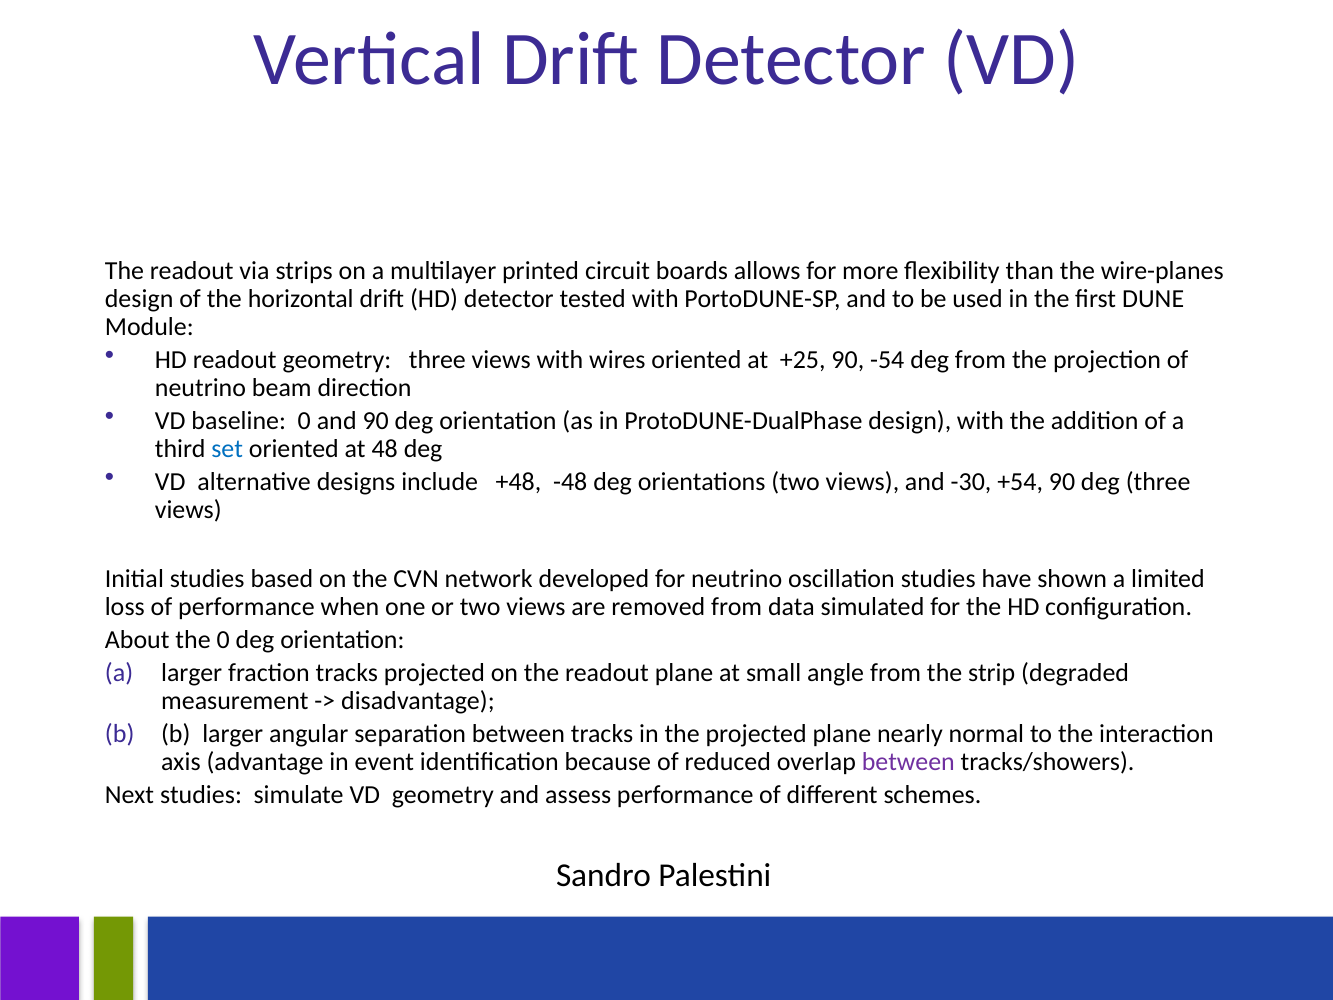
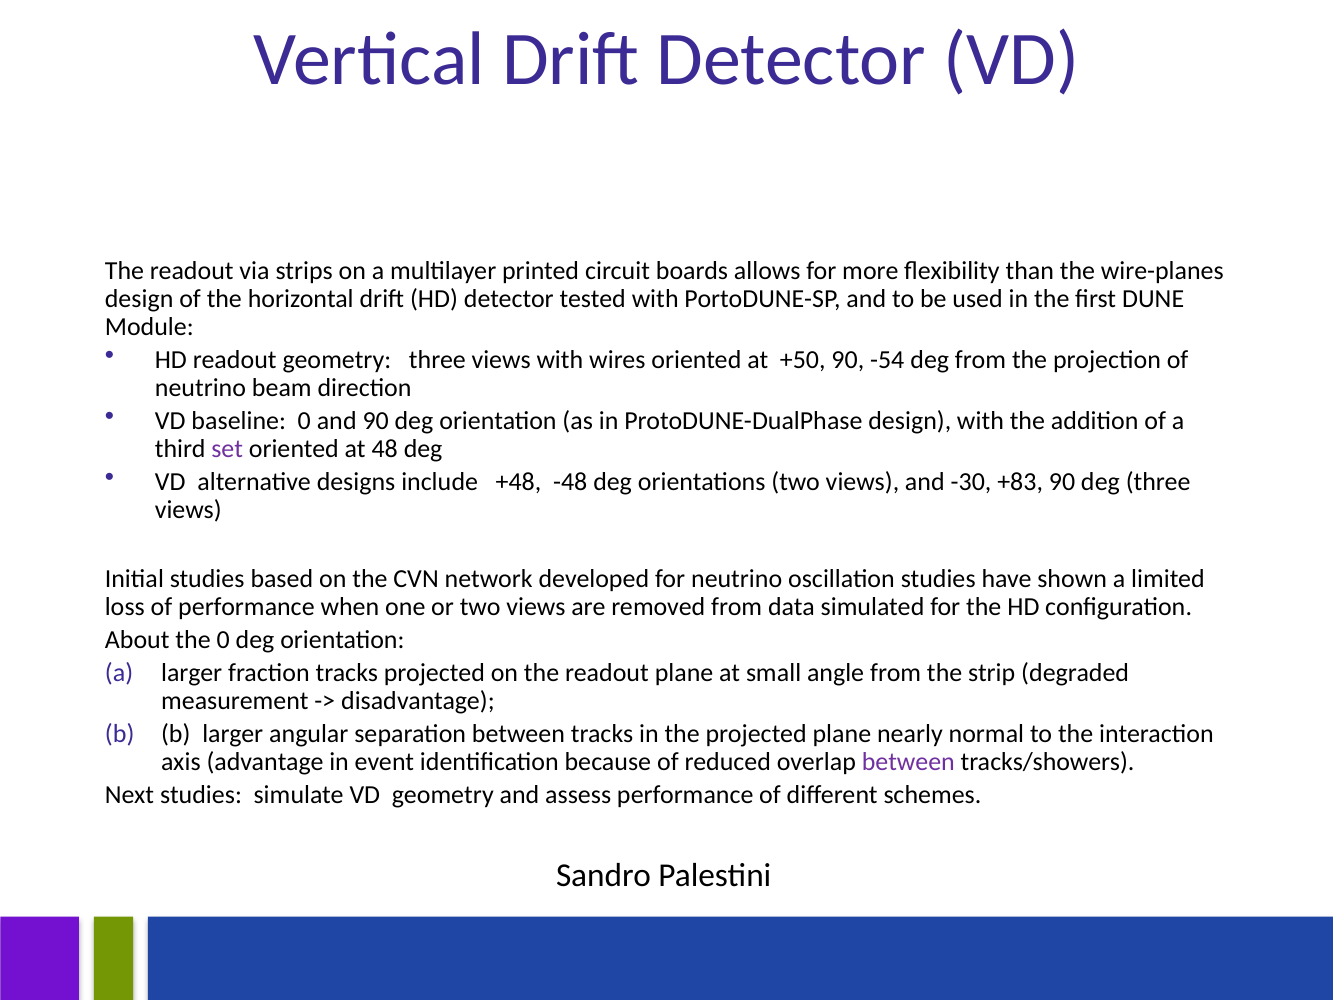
+25: +25 -> +50 (803, 360)
set colour: blue -> purple (227, 449)
+54: +54 -> +83 (1020, 482)
